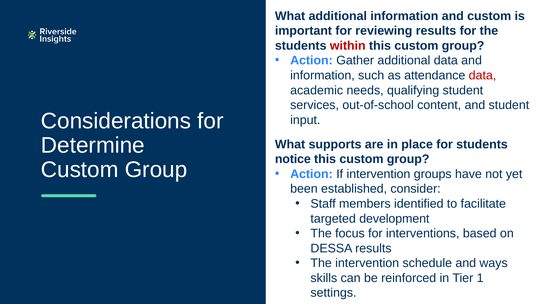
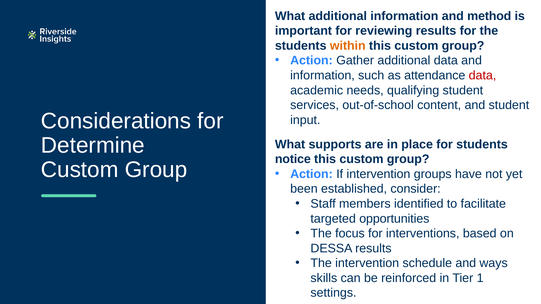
and custom: custom -> method (489, 16)
within colour: red -> orange (348, 46)
development: development -> opportunities (394, 219)
